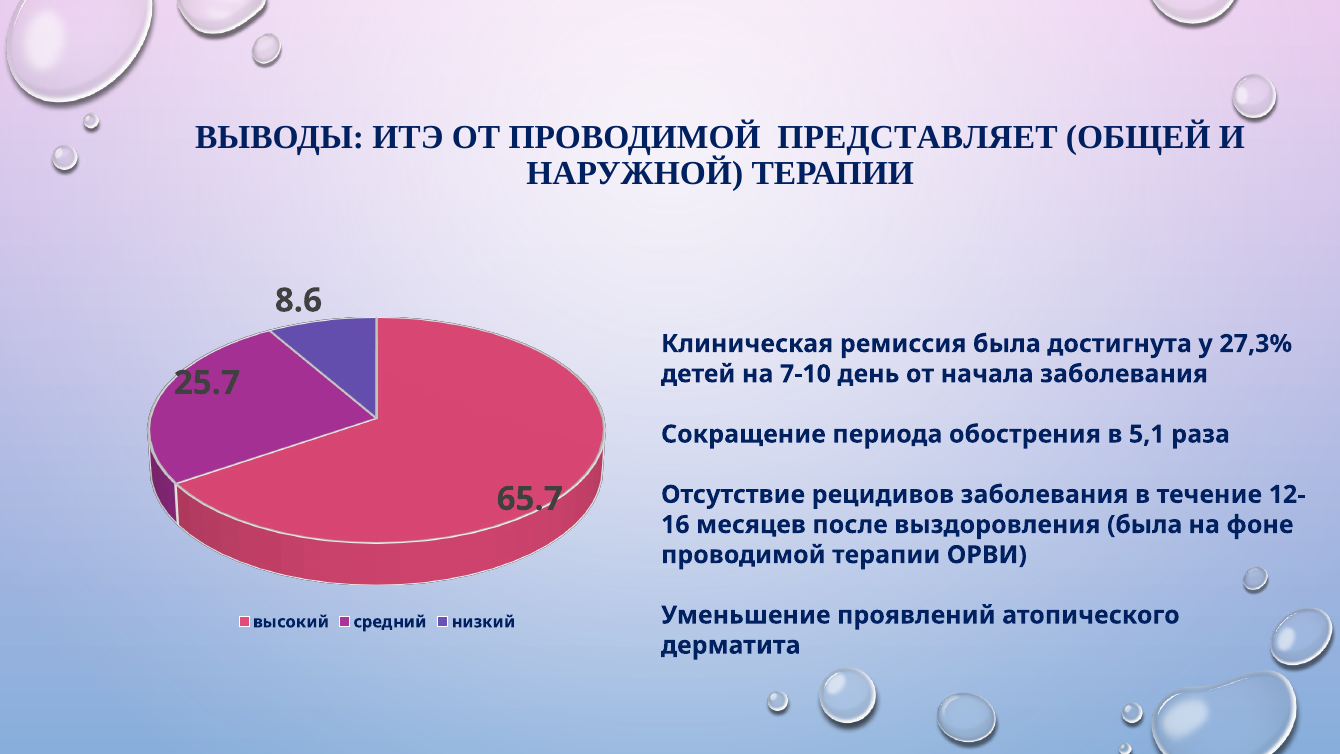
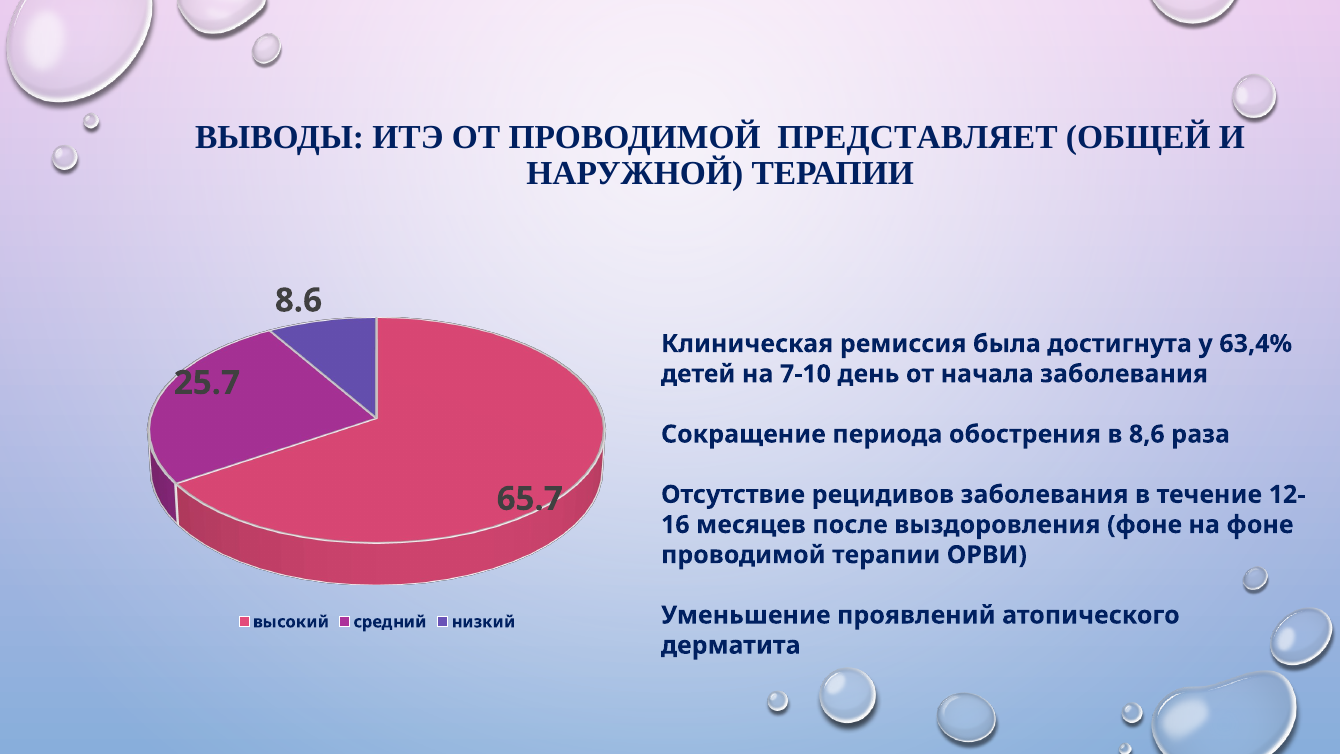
27,3%: 27,3% -> 63,4% (1256, 344)
5,1: 5,1 -> 8,6 (1147, 434)
выздоровления была: была -> фоне (1145, 525)
